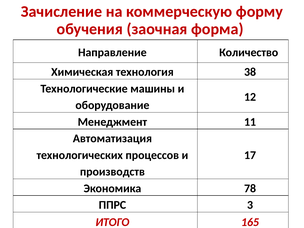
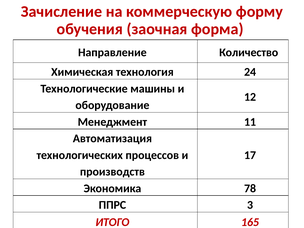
38: 38 -> 24 (250, 72)
